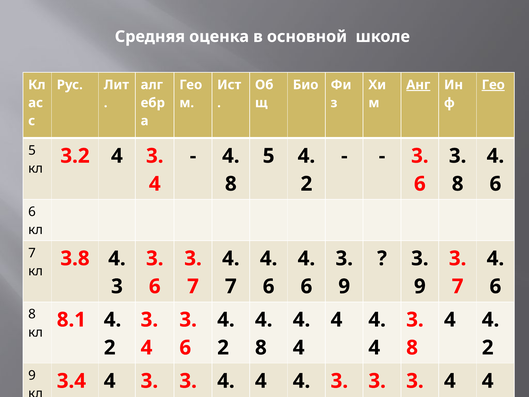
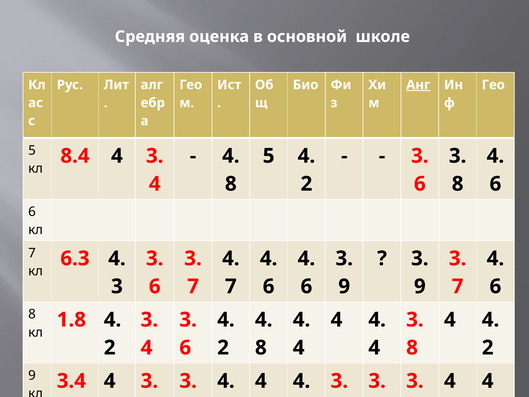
Гео underline: present -> none (493, 85)
3.2: 3.2 -> 8.4 (75, 156)
3.8: 3.8 -> 6.3 (75, 258)
8.1: 8.1 -> 1.8 (71, 320)
